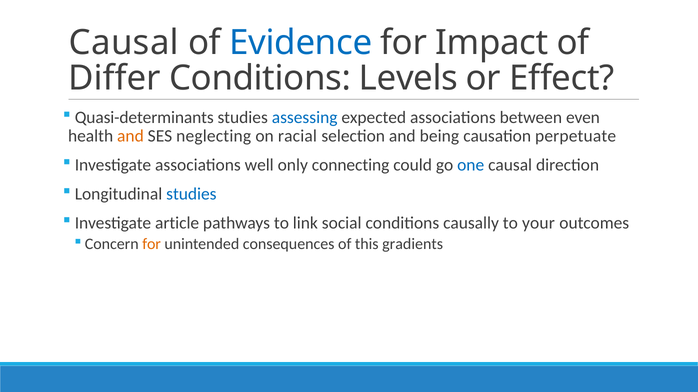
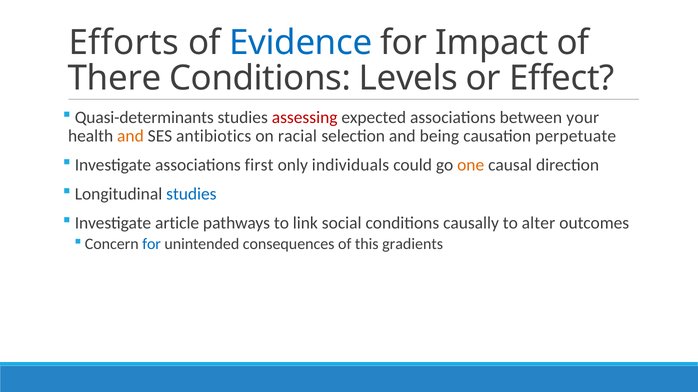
Causal: Causal -> Efforts (124, 43)
Differ: Differ -> There (115, 78)
assessing colour: blue -> red (305, 118)
even: even -> your (583, 118)
neglecting: neglecting -> antibiotics (214, 136)
well: well -> first (259, 165)
connecting: connecting -> individuals (351, 165)
one colour: blue -> orange (471, 165)
your: your -> alter (538, 224)
for colour: orange -> blue (152, 244)
